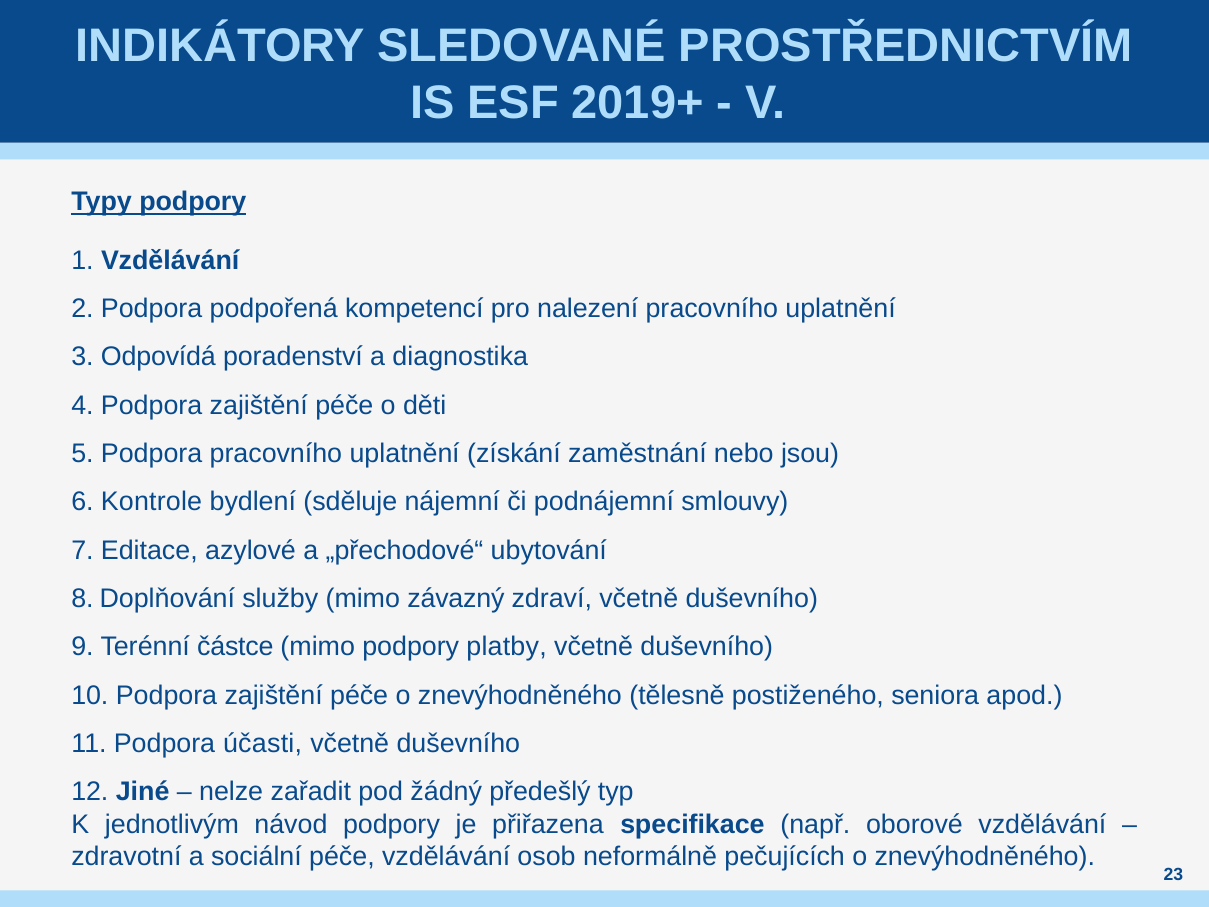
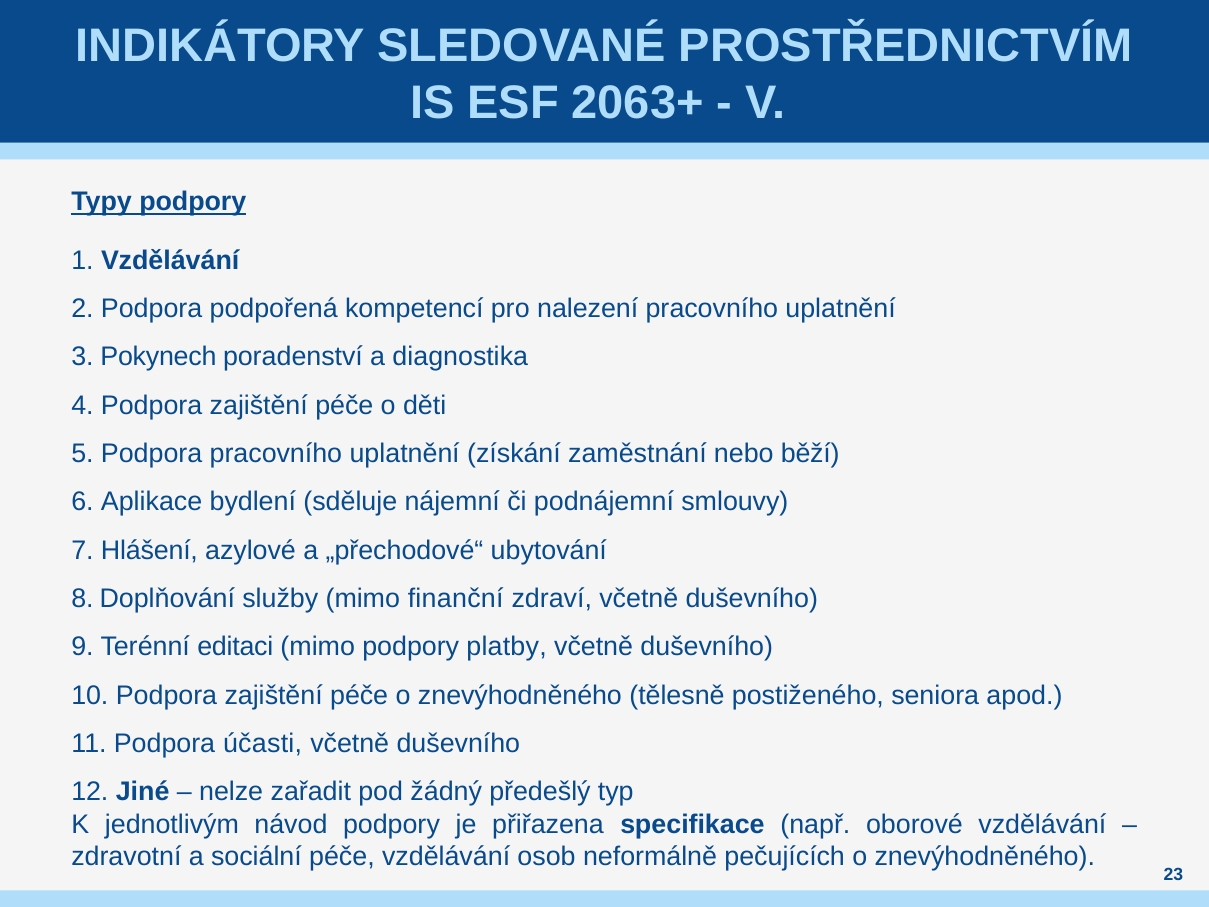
2019+: 2019+ -> 2063+ (638, 103)
Odpovídá: Odpovídá -> Pokynech (158, 357)
jsou: jsou -> běží (810, 454)
Kontrole: Kontrole -> Aplikace (152, 502)
Editace: Editace -> Hlášení (149, 550)
závazný: závazný -> finanční (456, 598)
částce: částce -> editaci (235, 647)
